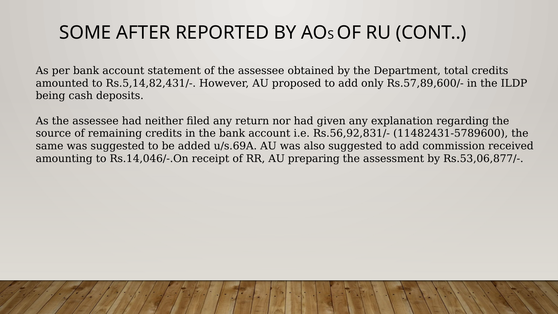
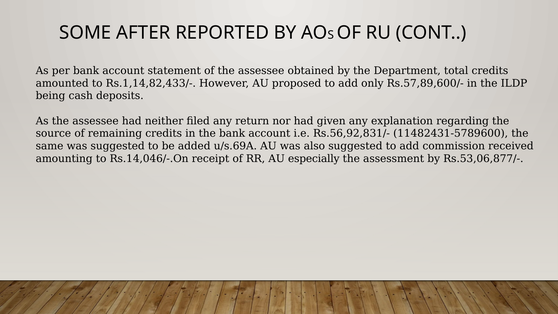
Rs.5,14,82,431/-: Rs.5,14,82,431/- -> Rs.1,14,82,433/- (151, 83)
preparing: preparing -> especially (314, 159)
